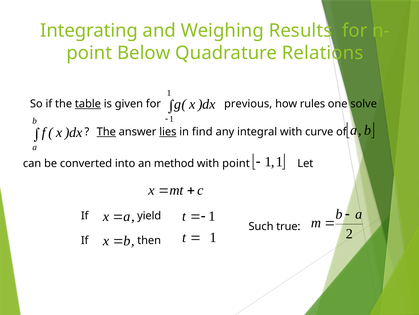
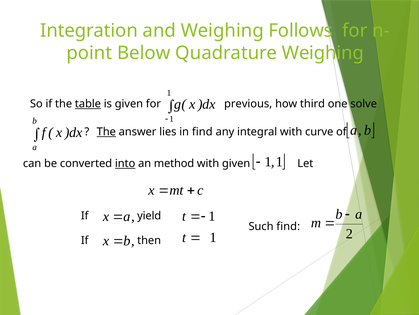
Integrating: Integrating -> Integration (89, 30)
Results: Results -> Follows (301, 30)
Quadrature Relations: Relations -> Weighing (323, 53)
rules: rules -> third (312, 104)
lies underline: present -> none (168, 132)
into underline: none -> present (125, 163)
with point: point -> given (236, 163)
Such true: true -> find (288, 226)
